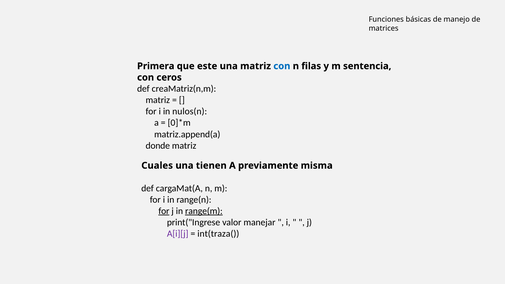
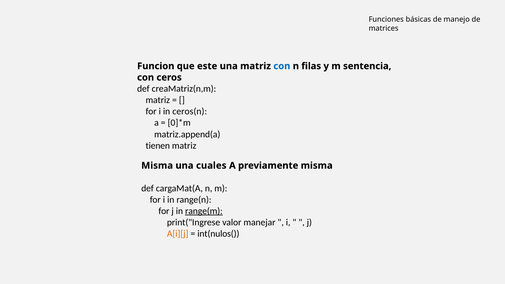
Primera: Primera -> Funcion (156, 66)
nulos(n: nulos(n -> ceros(n (190, 112)
donde: donde -> tienen (158, 146)
Cuales: Cuales -> Misma (157, 166)
tienen: tienen -> cuales (211, 166)
for underline: present -> none (164, 211)
A[i][j colour: purple -> orange (178, 234)
int(traza(: int(traza( -> int(nulos( (218, 234)
